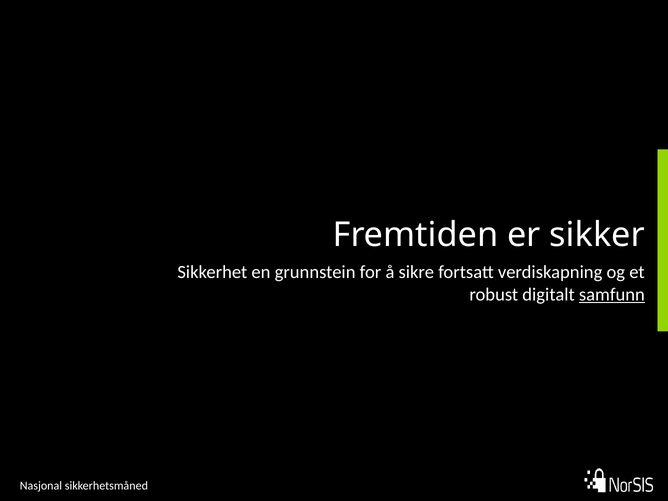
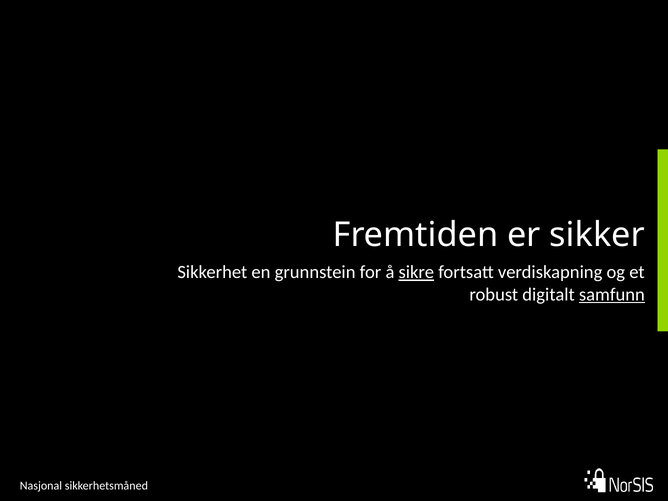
sikre underline: none -> present (416, 272)
